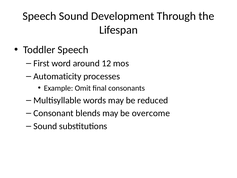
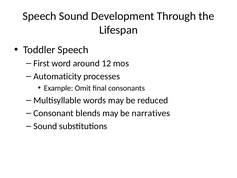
overcome: overcome -> narratives (151, 113)
